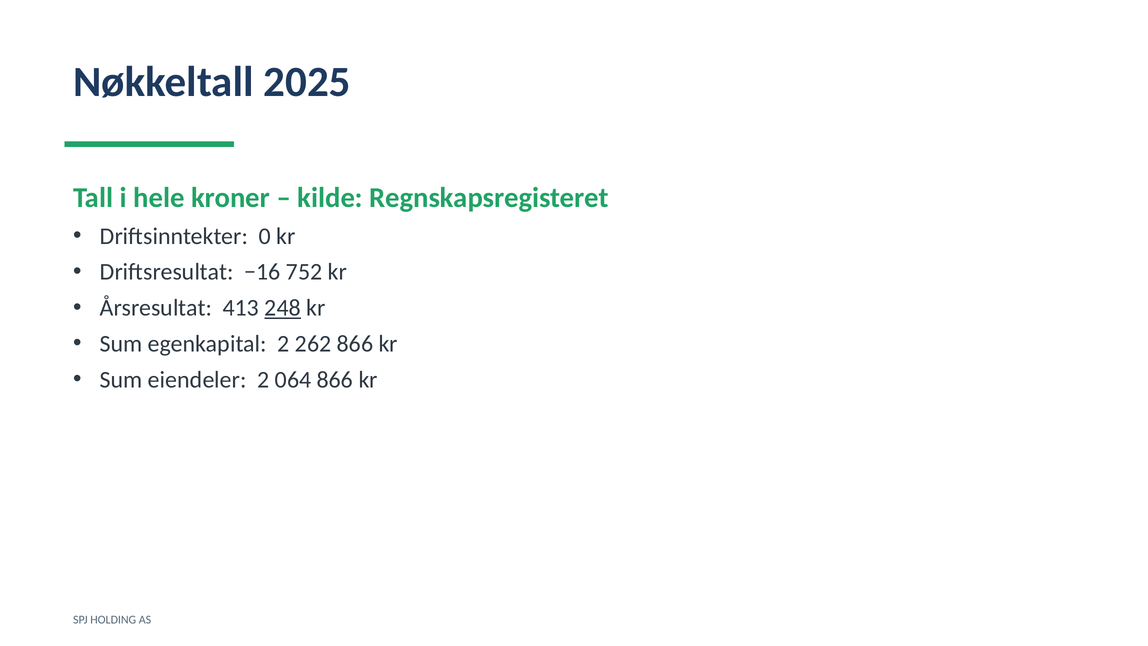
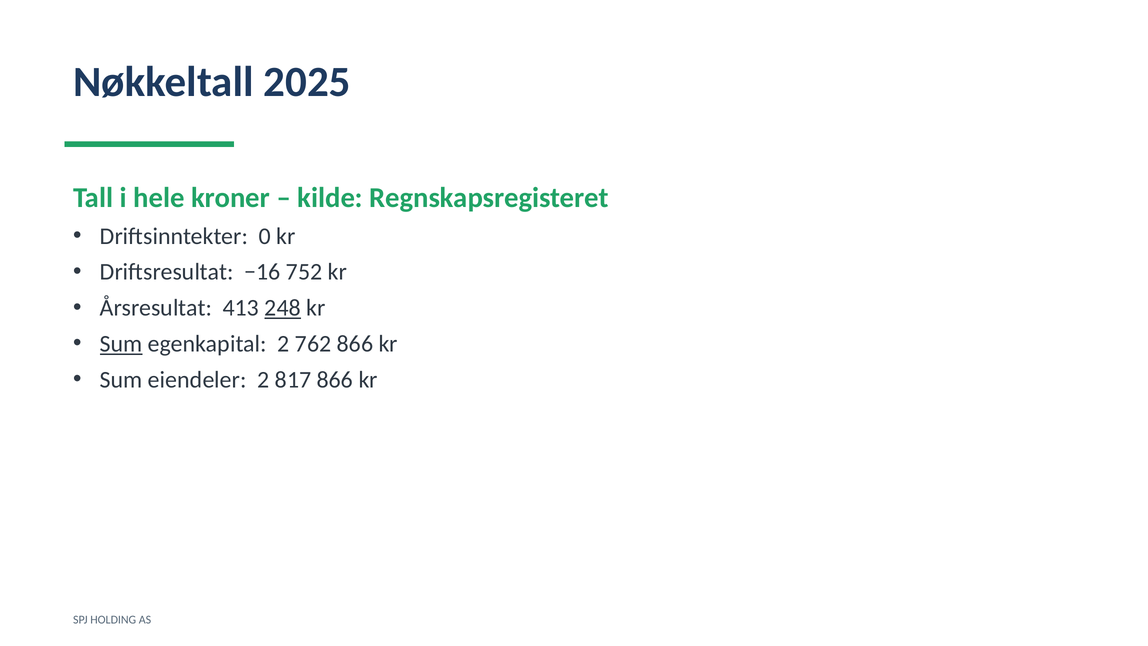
Sum underline: none -> present (121, 344)
262: 262 -> 762 (313, 344)
064: 064 -> 817 (293, 380)
